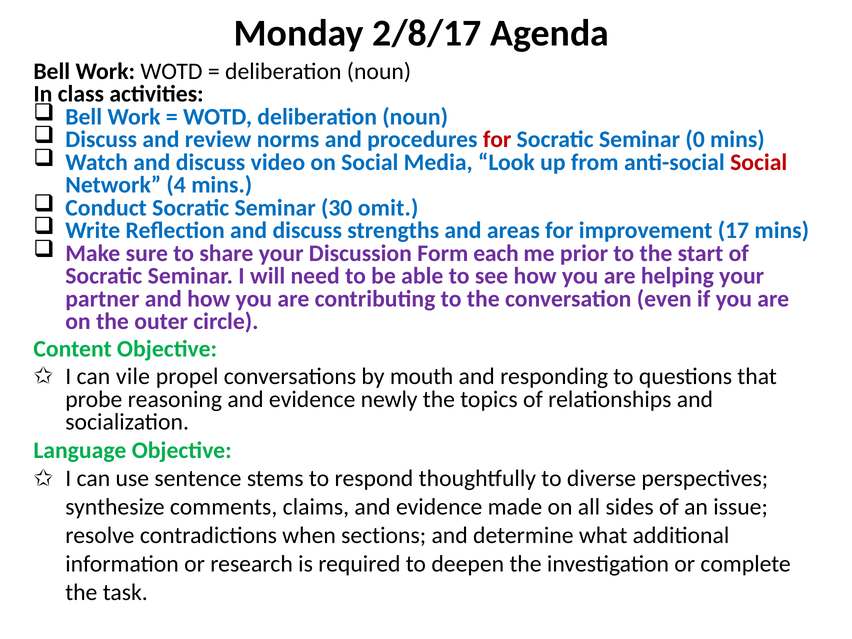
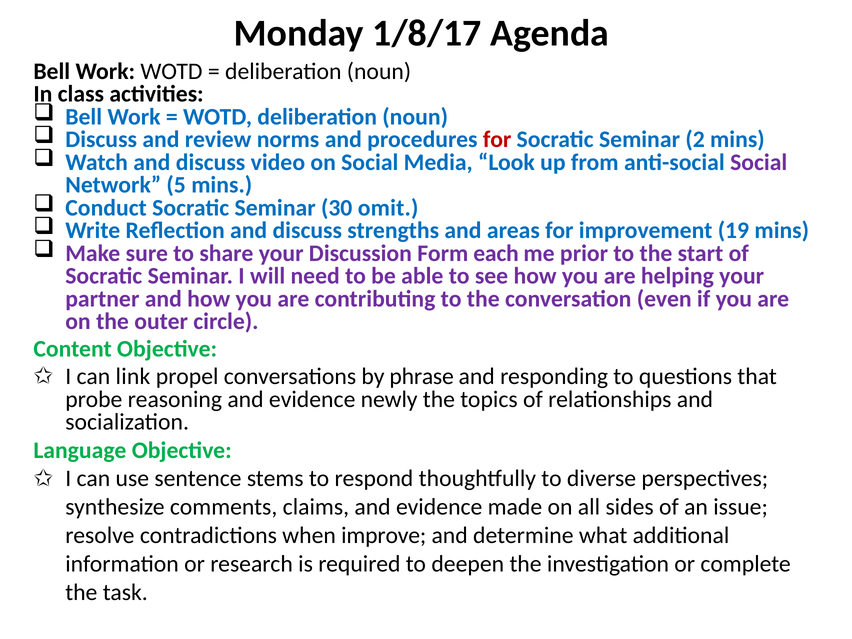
2/8/17: 2/8/17 -> 1/8/17 (427, 33)
0: 0 -> 2 (695, 140)
Social colour: red -> purple (759, 162)
4: 4 -> 5 (176, 185)
17: 17 -> 19 (733, 231)
vile: vile -> link (133, 377)
mouth: mouth -> phrase (422, 377)
sections: sections -> improve (384, 535)
